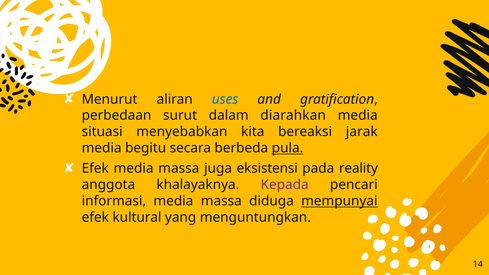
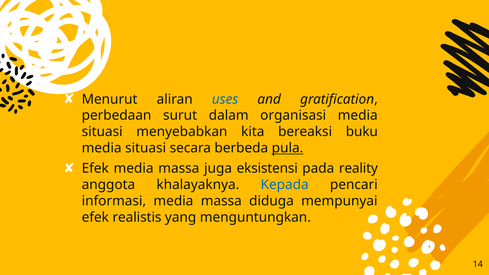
diarahkan: diarahkan -> organisasi (293, 116)
jarak: jarak -> buku (362, 132)
begitu: begitu -> situasi (146, 148)
Kepada colour: purple -> blue (285, 185)
mempunyai underline: present -> none (339, 201)
kultural: kultural -> realistis (137, 217)
